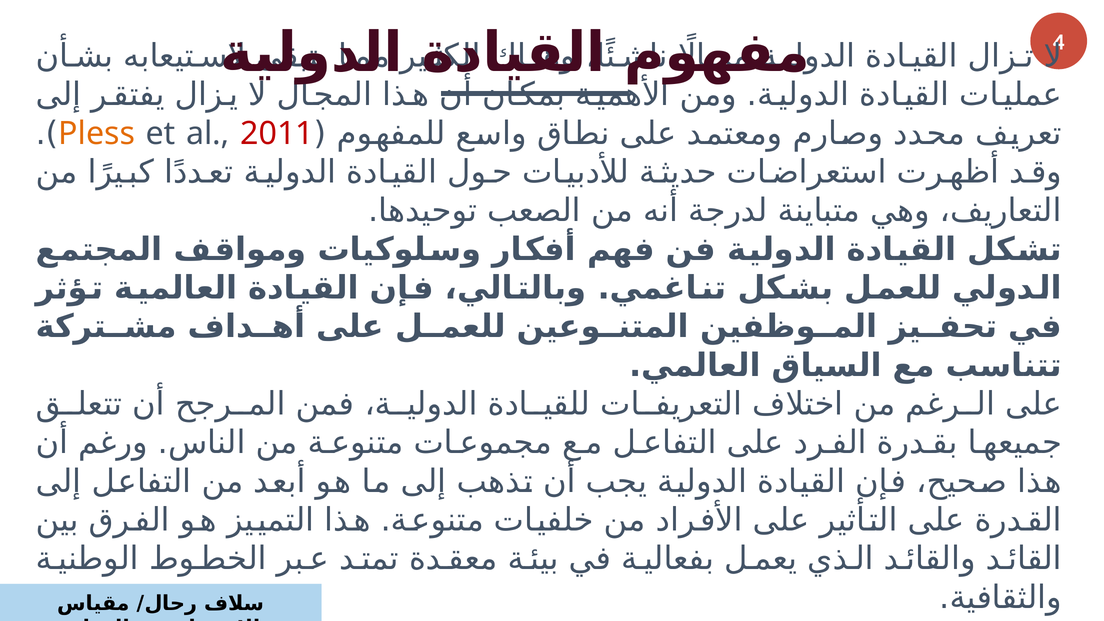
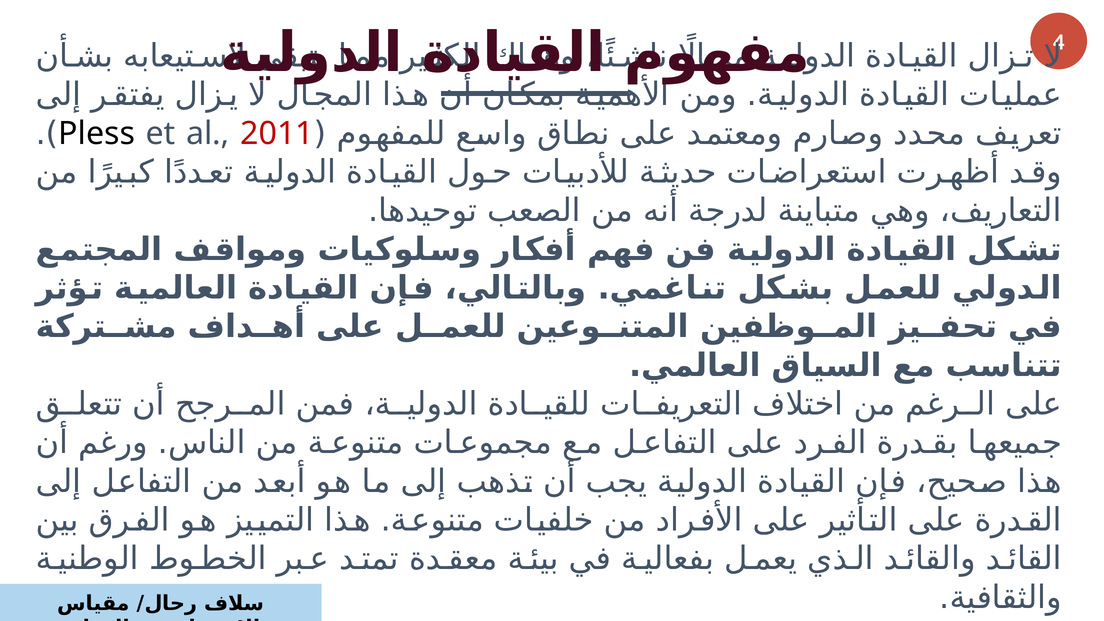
Pless colour: orange -> black (97, 133)
